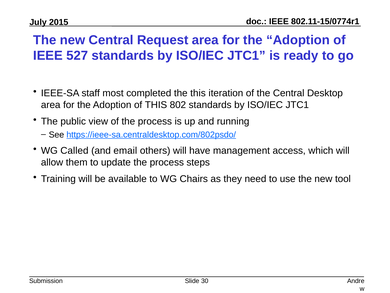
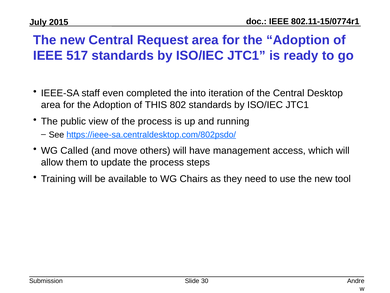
527: 527 -> 517 (77, 56)
most: most -> even (113, 93)
the this: this -> into (198, 93)
email: email -> move (125, 150)
